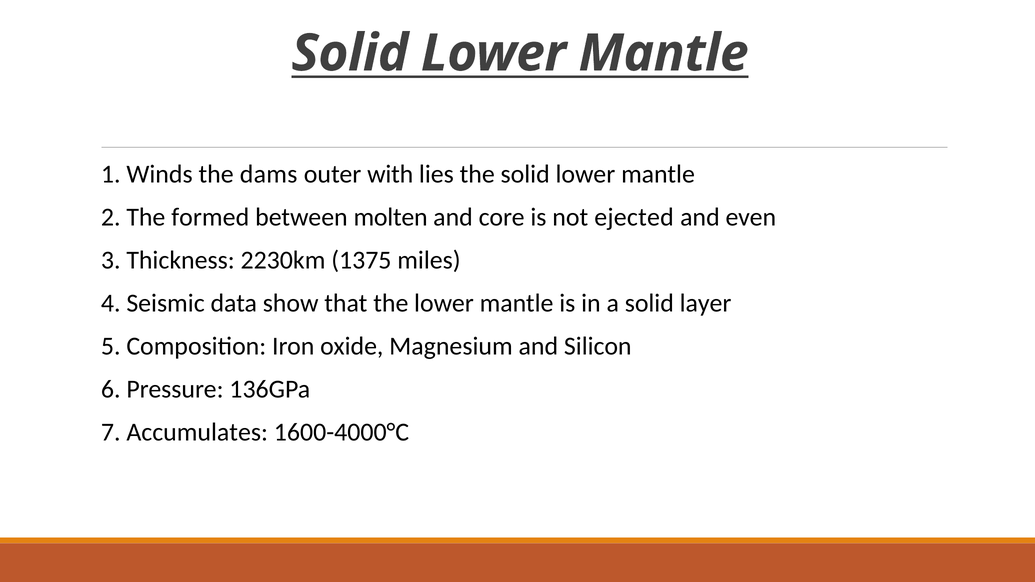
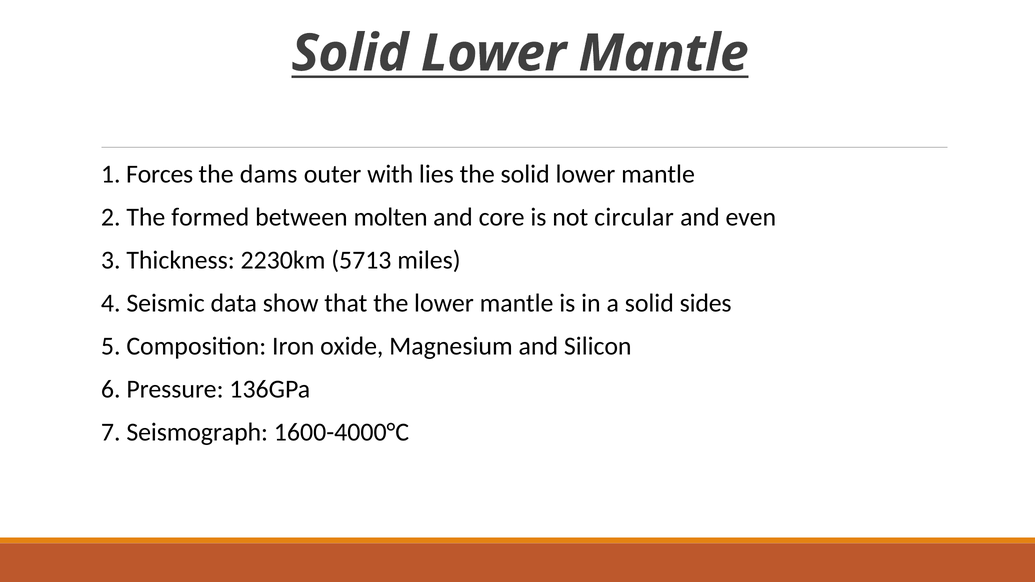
Winds: Winds -> Forces (160, 174)
ejected: ejected -> circular (634, 217)
1375: 1375 -> 5713 (361, 260)
layer: layer -> sides (706, 303)
Accumulates: Accumulates -> Seismograph (197, 433)
